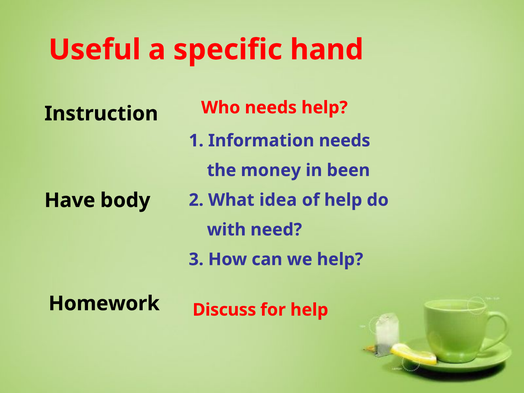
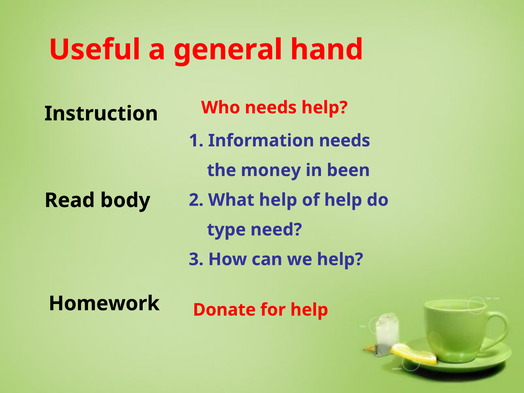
specific: specific -> general (228, 50)
Have: Have -> Read (70, 200)
What idea: idea -> help (278, 200)
with: with -> type (226, 230)
Discuss: Discuss -> Donate (224, 310)
